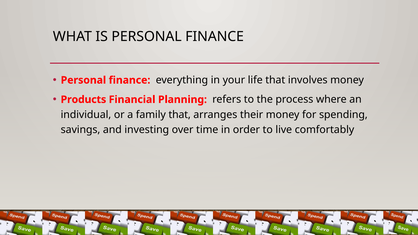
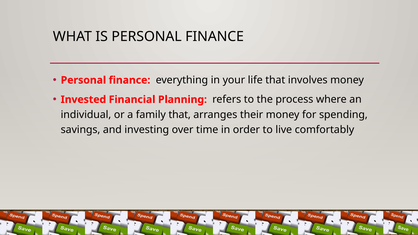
Products: Products -> Invested (83, 100)
